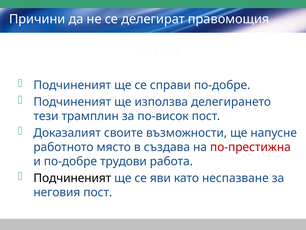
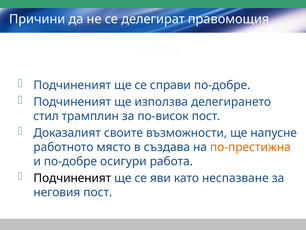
тези: тези -> стил (46, 116)
по-престижна colour: red -> orange (250, 147)
трудови: трудови -> осигури (123, 161)
